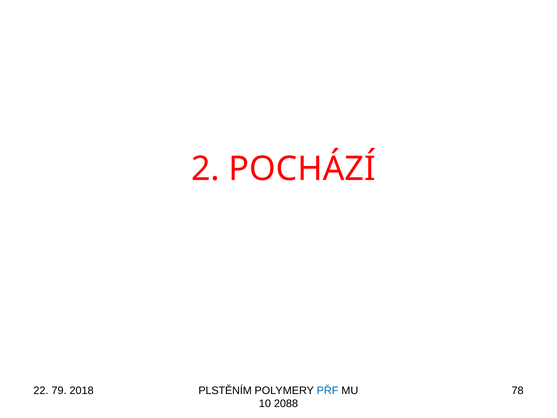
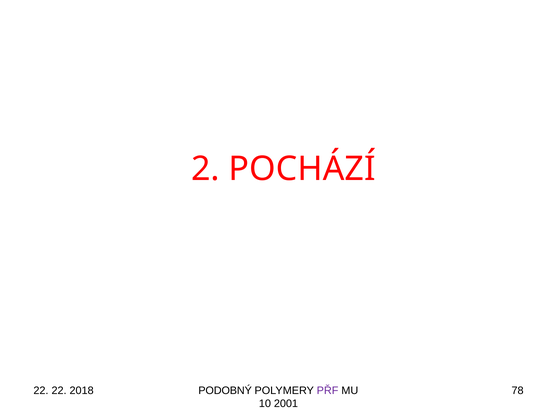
22 79: 79 -> 22 (59, 390)
PLSTĚNÍM: PLSTĚNÍM -> PODOBNÝ (225, 390)
PŘF colour: blue -> purple (328, 390)
2088: 2088 -> 2001 (286, 403)
